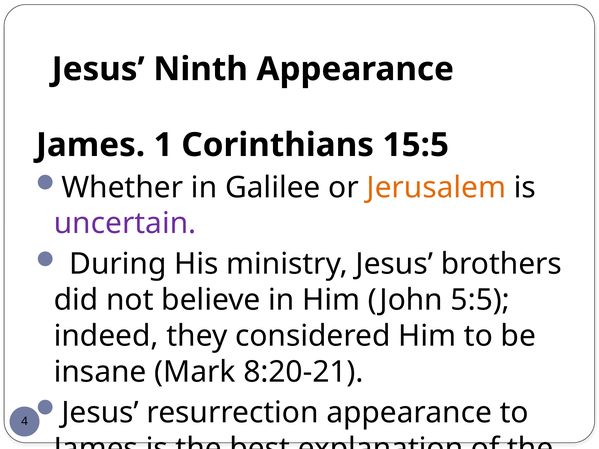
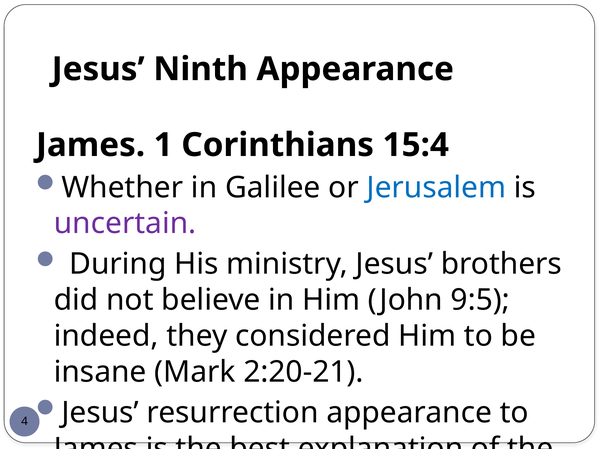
15:5: 15:5 -> 15:4 (416, 145)
Jerusalem colour: orange -> blue (436, 188)
5:5: 5:5 -> 9:5 (480, 300)
8:20-21: 8:20-21 -> 2:20-21 (303, 372)
